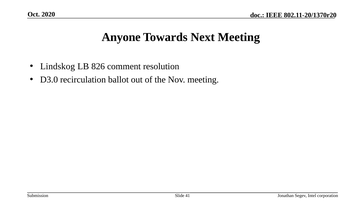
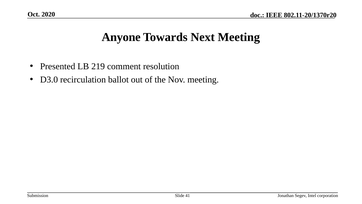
Lindskog: Lindskog -> Presented (58, 66)
826: 826 -> 219 (98, 66)
